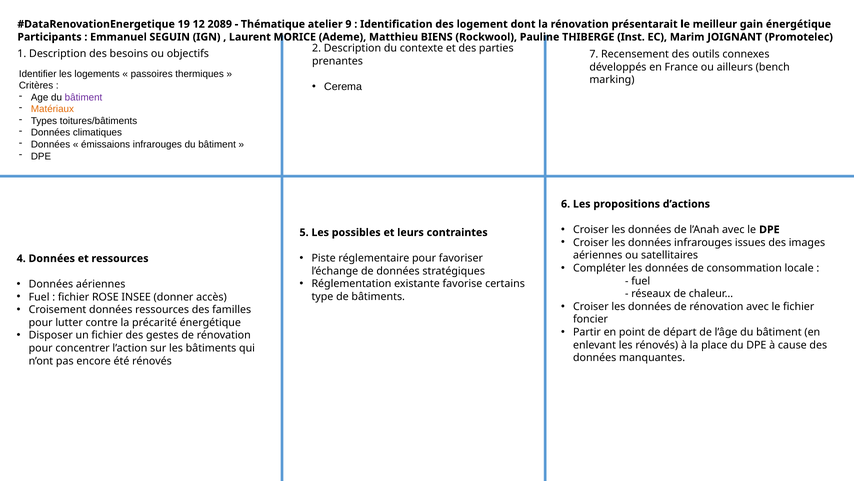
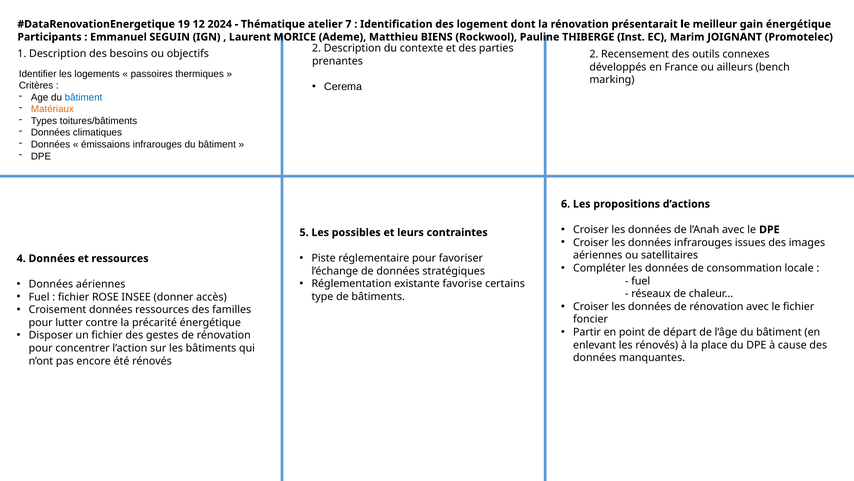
2089: 2089 -> 2024 (220, 24)
9: 9 -> 7 (348, 24)
objectifs 7: 7 -> 2 (594, 54)
bâtiment colour: purple -> blue (84, 97)
